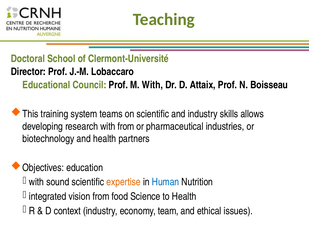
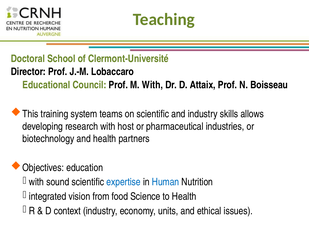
with from: from -> host (126, 126)
expertise colour: orange -> blue (124, 182)
team: team -> units (168, 211)
